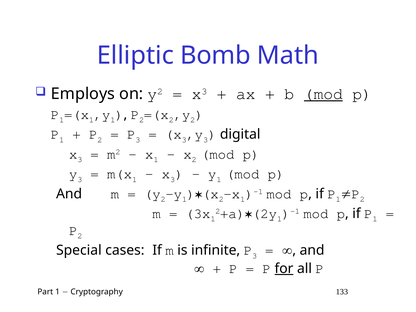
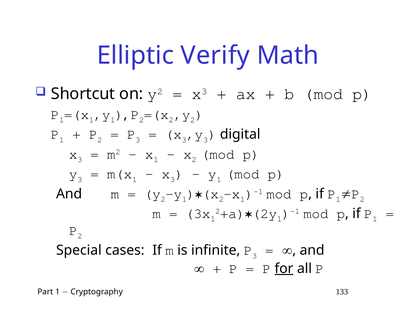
Bomb: Bomb -> Verify (215, 56)
Employs: Employs -> Shortcut (83, 94)
mod underline: present -> none (323, 94)
